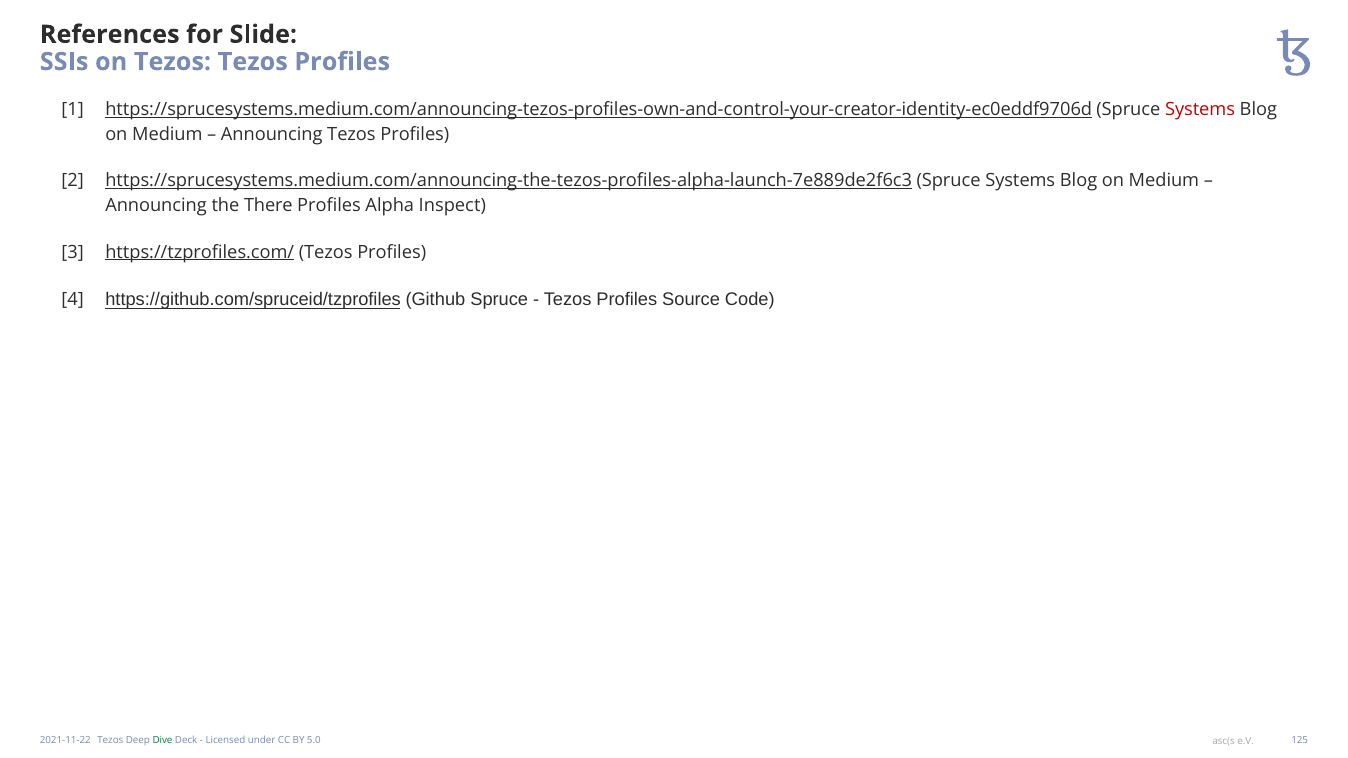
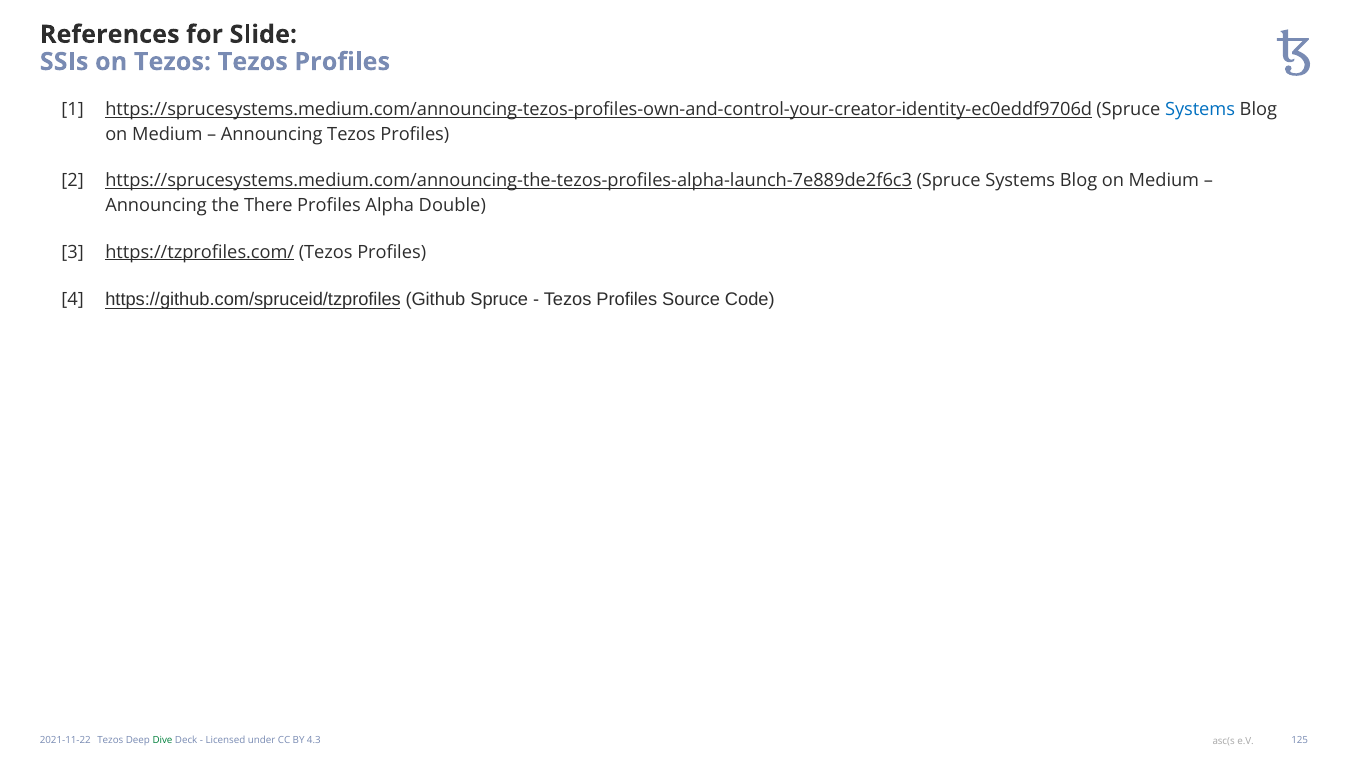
Systems colour: red -> blue (1200, 110)
Inspect: Inspect -> Double (452, 206)
5.0: 5.0 -> 4.3 (314, 740)
